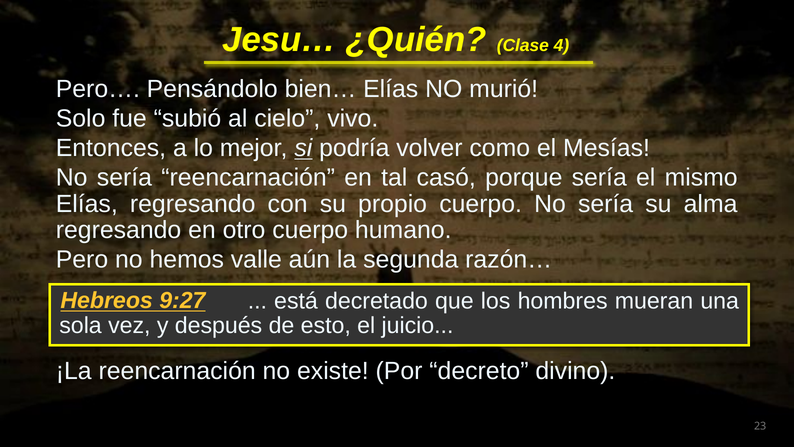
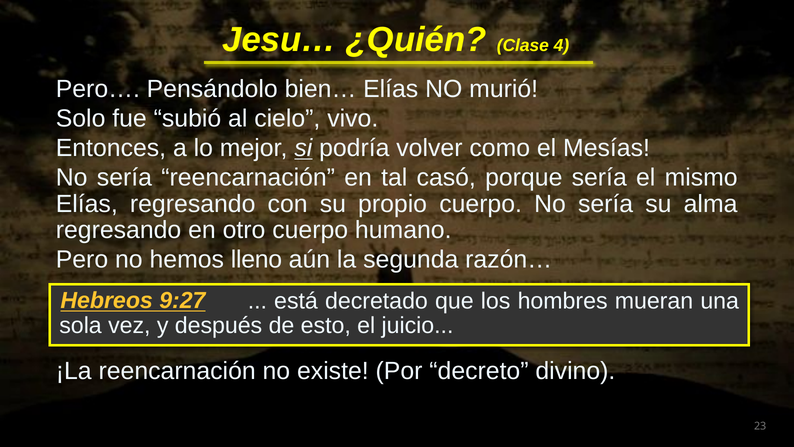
valle: valle -> lleno (256, 259)
